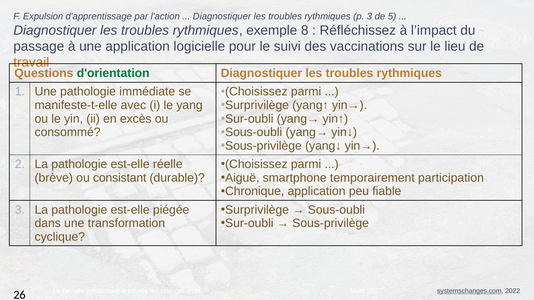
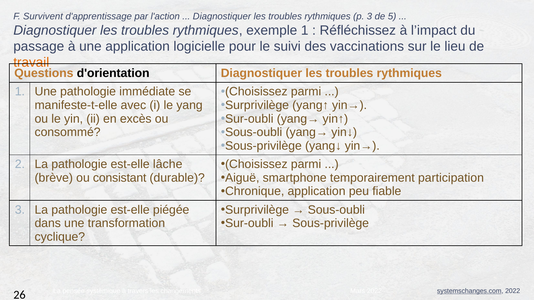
Expulsion: Expulsion -> Survivent (43, 16)
exemple 8: 8 -> 1 (305, 30)
d'orientation colour: green -> black (113, 73)
réelle: réelle -> lâche (168, 164)
